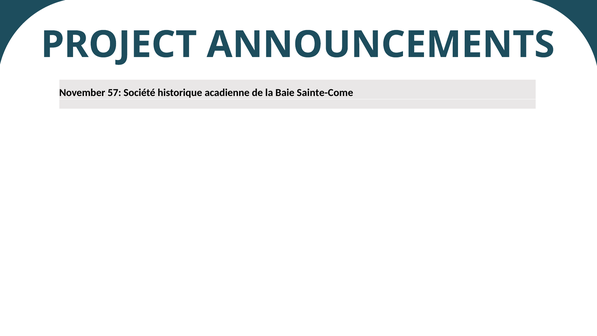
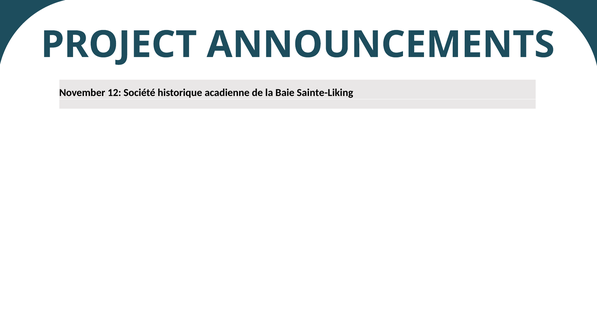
57: 57 -> 12 (114, 93)
Sainte-Come: Sainte-Come -> Sainte-Liking (325, 93)
